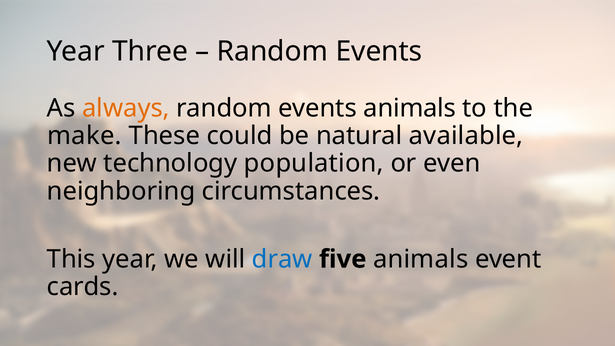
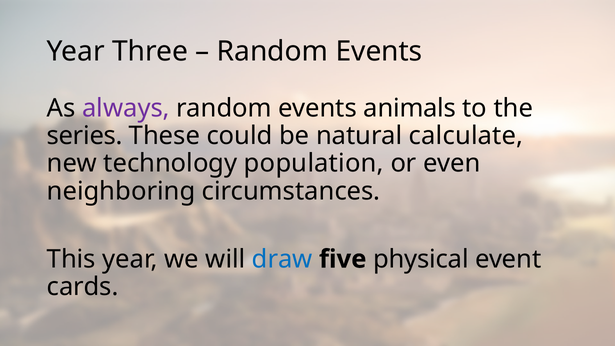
always colour: orange -> purple (126, 108)
make: make -> series (85, 136)
available: available -> calculate (466, 136)
five animals: animals -> physical (421, 259)
